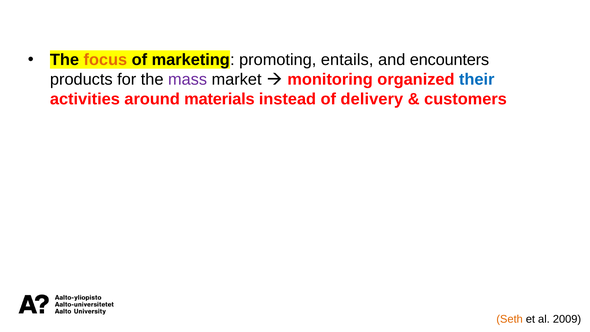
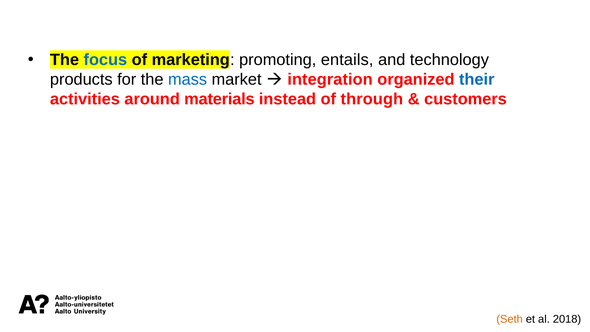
focus colour: orange -> blue (105, 60)
encounters: encounters -> technology (449, 60)
mass colour: purple -> blue (188, 80)
monitoring: monitoring -> integration (330, 80)
delivery: delivery -> through (372, 99)
2009: 2009 -> 2018 (567, 319)
